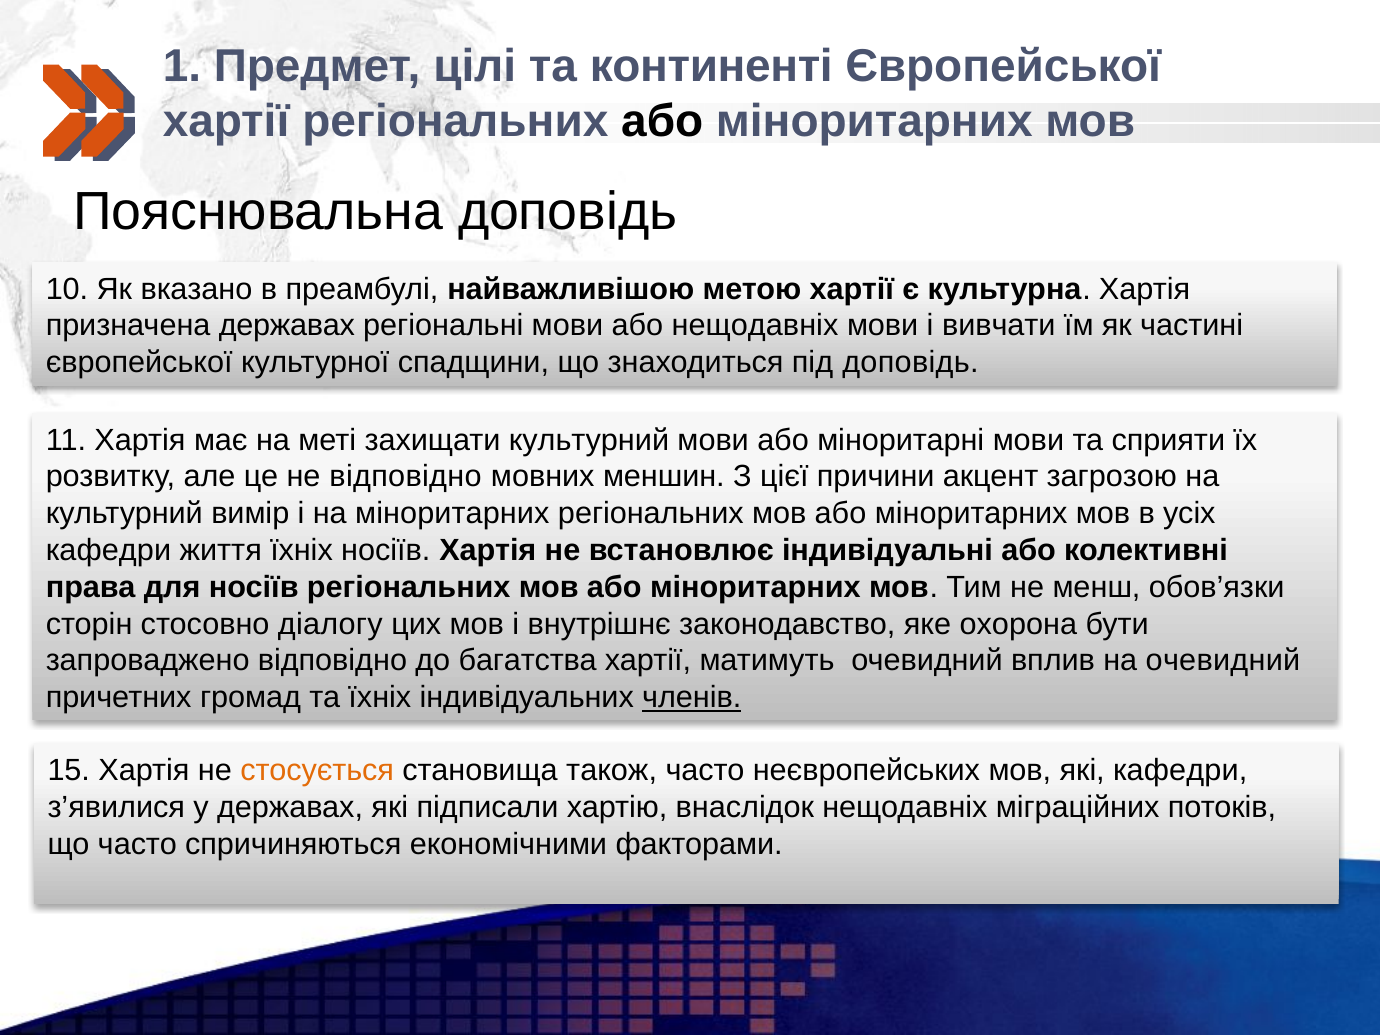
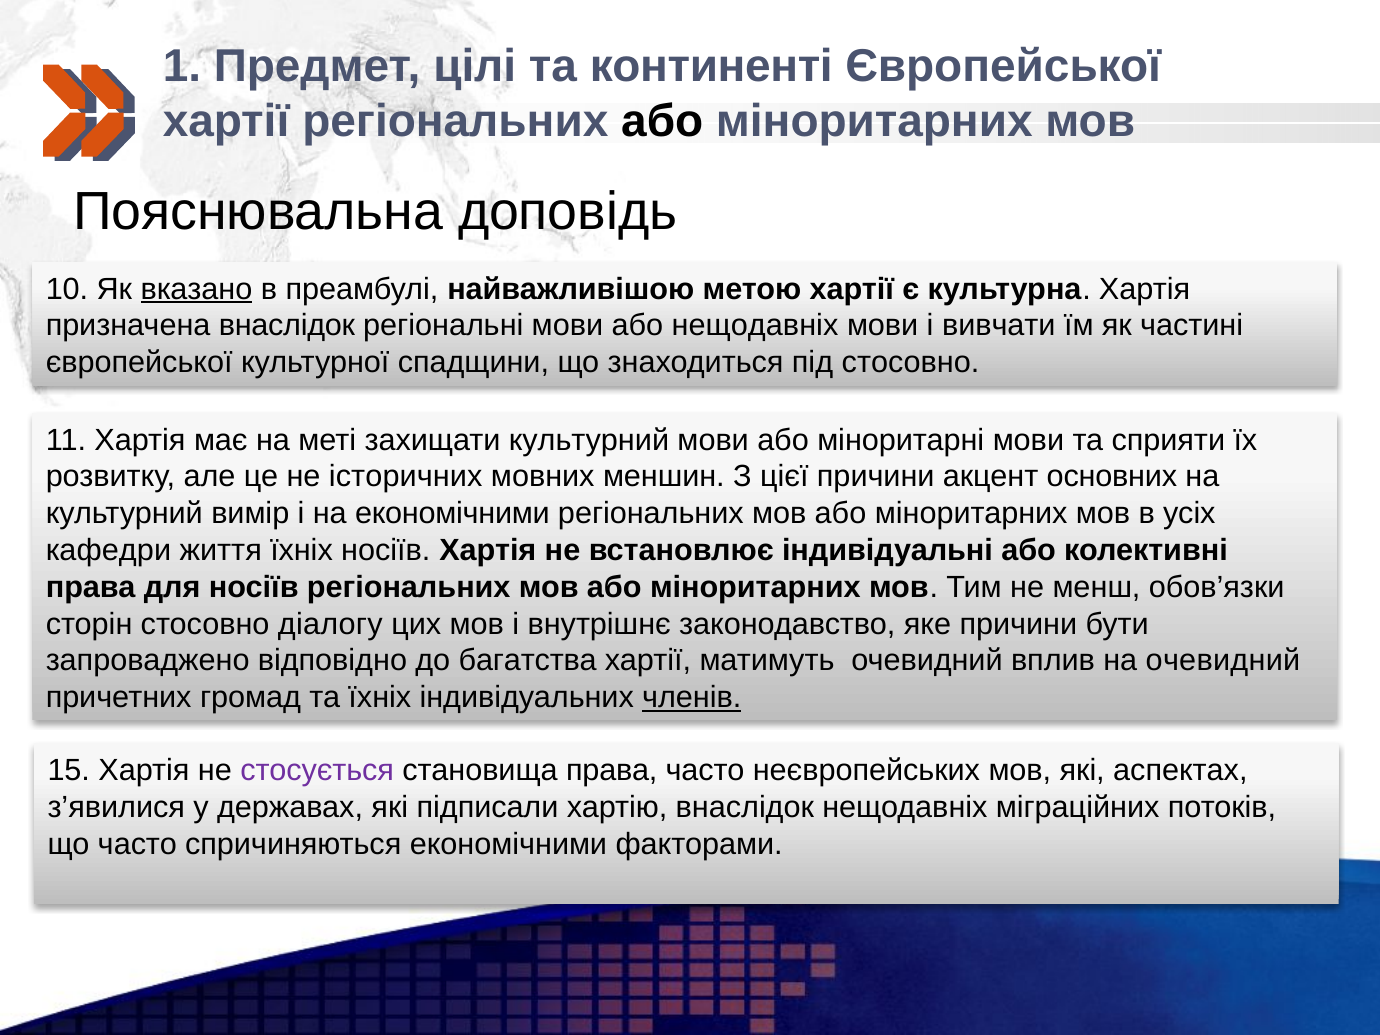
вказано underline: none -> present (197, 289)
призначена державах: державах -> внаслідок (287, 326)
під доповідь: доповідь -> стосовно (911, 363)
не відповідно: відповідно -> iсторичних (406, 477)
загрозою: загрозою -> основних (1112, 477)
на міноритарних: міноритарних -> економічними (452, 514)
яке охорона: охорона -> причини (1018, 624)
стосується colour: orange -> purple (317, 771)
становища також: також -> права (612, 771)
які кафедри: кафедри -> аспектах (1180, 771)
